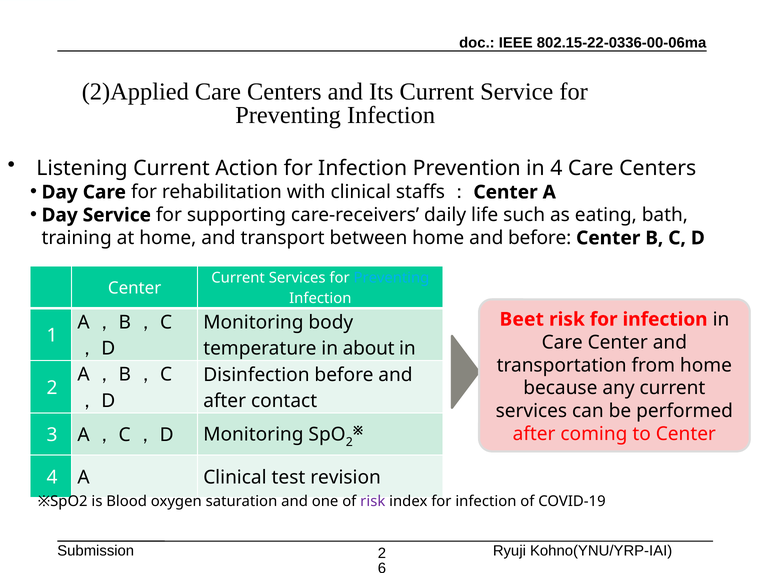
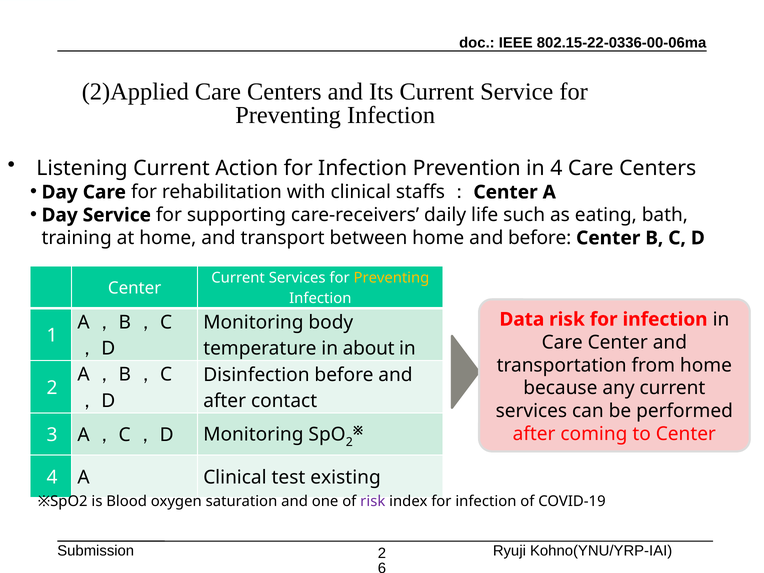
Preventing colour: light blue -> yellow (391, 278)
Beet: Beet -> Data (522, 319)
revision: revision -> existing (346, 477)
